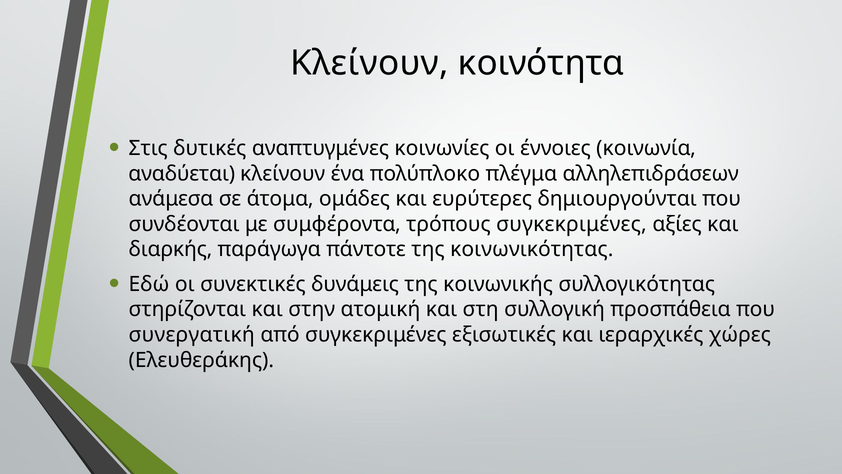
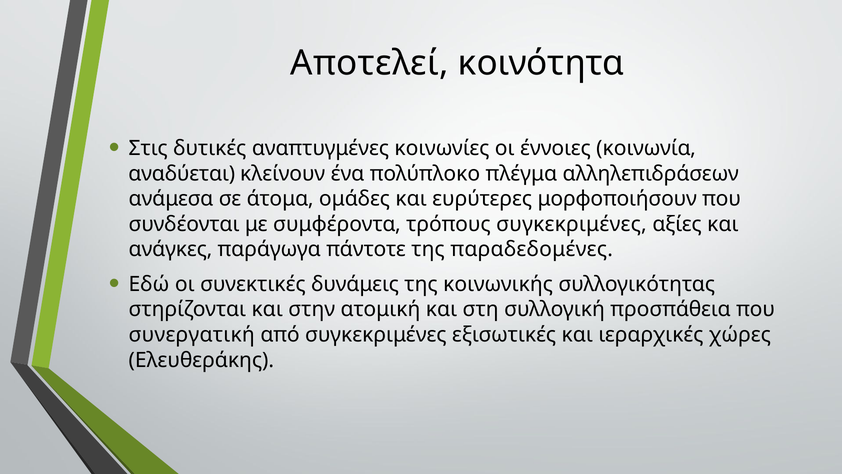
Κλείνουν: Κλείνουν -> Αποτελεί (370, 63)
δημιουργούνται: δημιουργούνται -> μορφοποιήσουν (617, 199)
διαρκής: διαρκής -> ανάγκες (170, 249)
κοινωνικότητας: κοινωνικότητας -> παραδεδομένες (532, 249)
